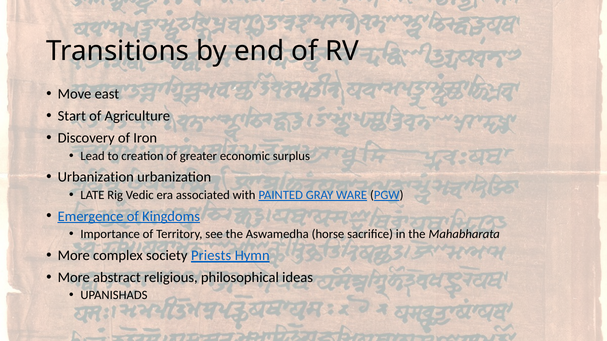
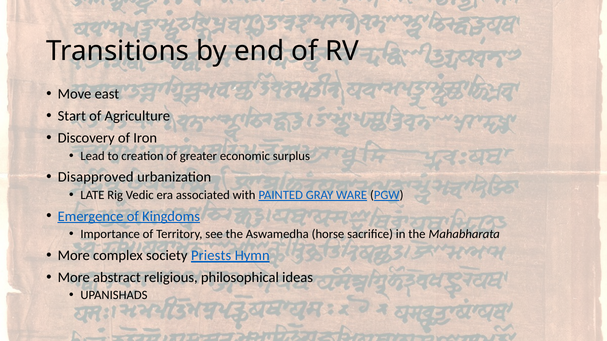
Urbanization: Urbanization -> Disapproved (96, 177)
